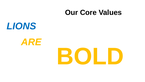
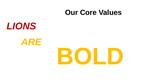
LIONS colour: blue -> red (21, 26)
